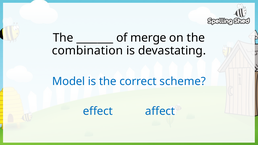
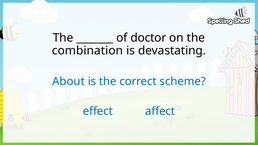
merge: merge -> doctor (148, 38)
Model: Model -> About (68, 81)
